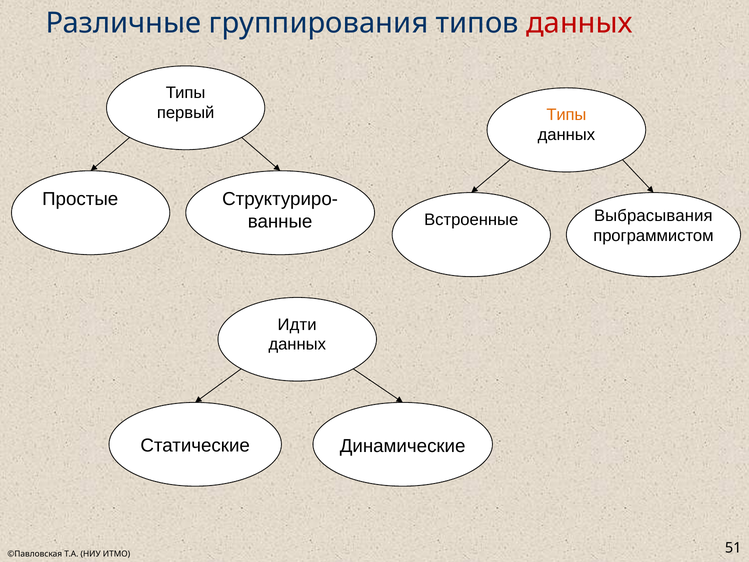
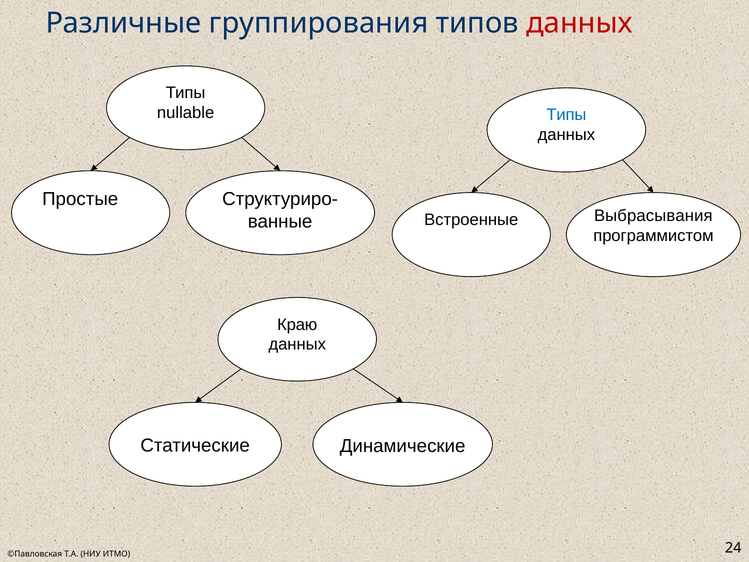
первый: первый -> nullable (186, 113)
Типы colour: orange -> blue (566, 115)
Идти: Идти -> Краю (297, 324)
51: 51 -> 24 (733, 548)
